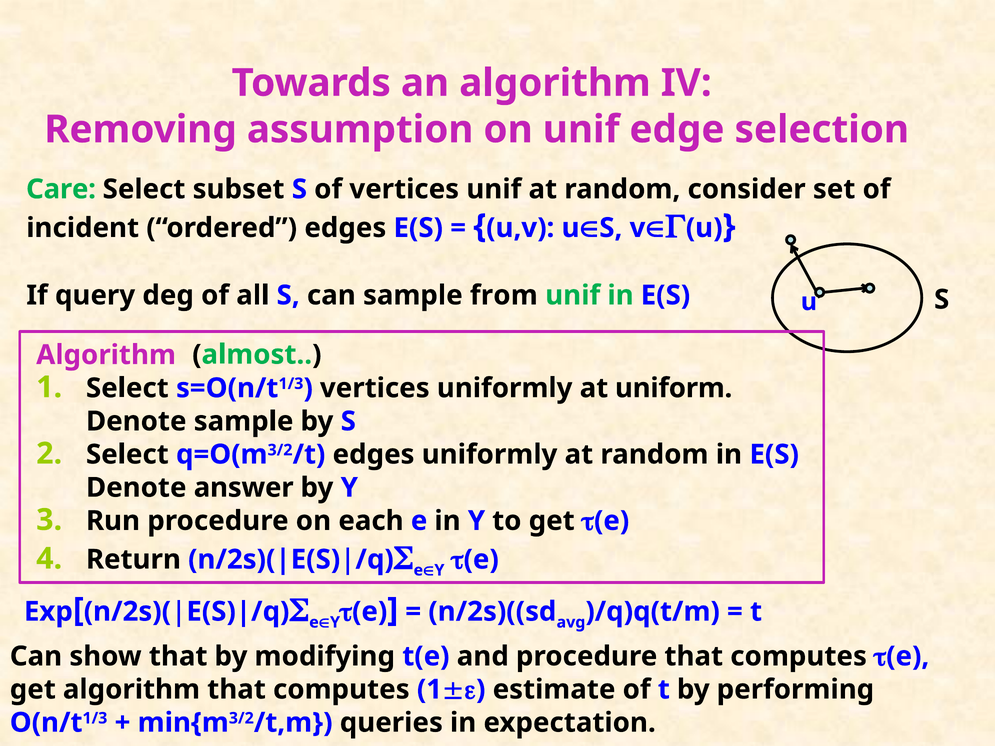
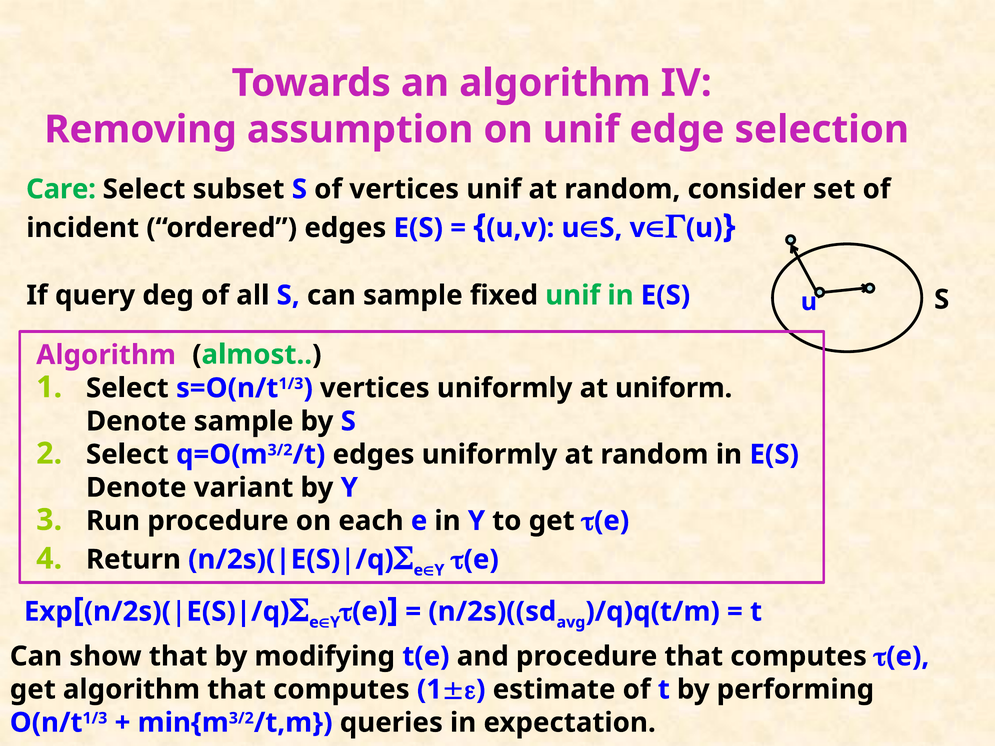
from: from -> fixed (504, 295)
answer: answer -> variant (244, 488)
